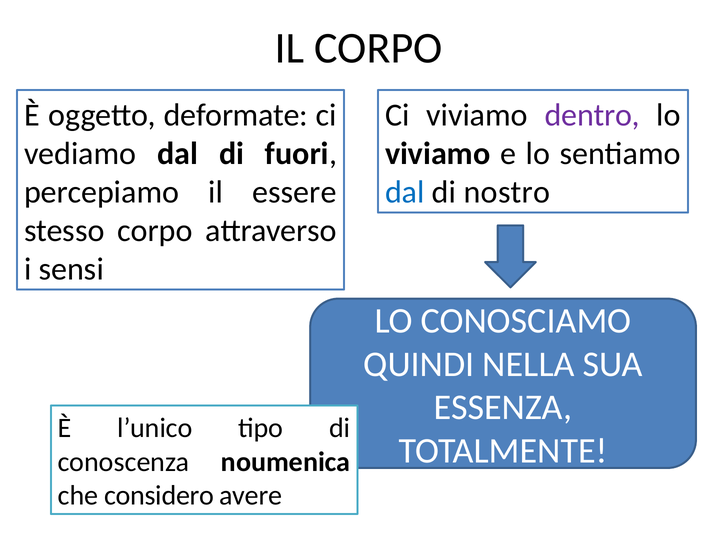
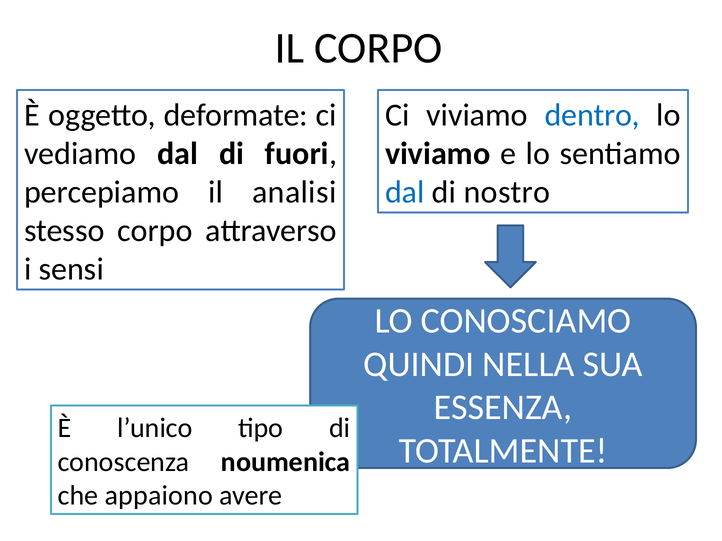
dentro colour: purple -> blue (592, 115)
essere: essere -> analisi (294, 192)
considero: considero -> appaiono (159, 496)
